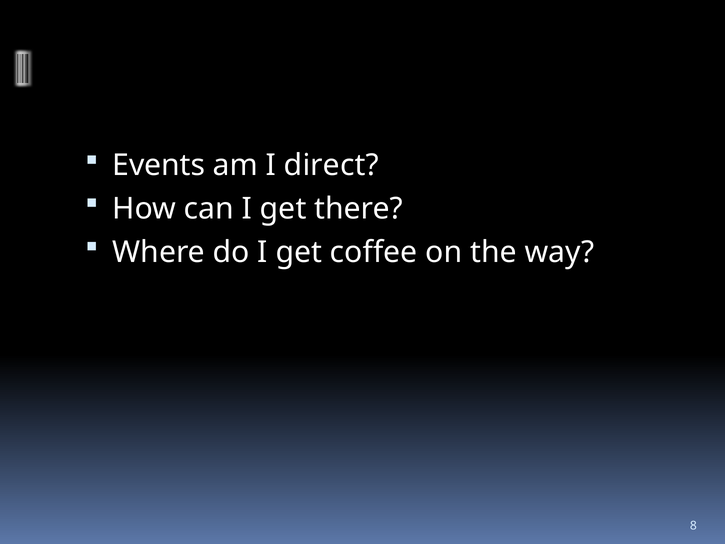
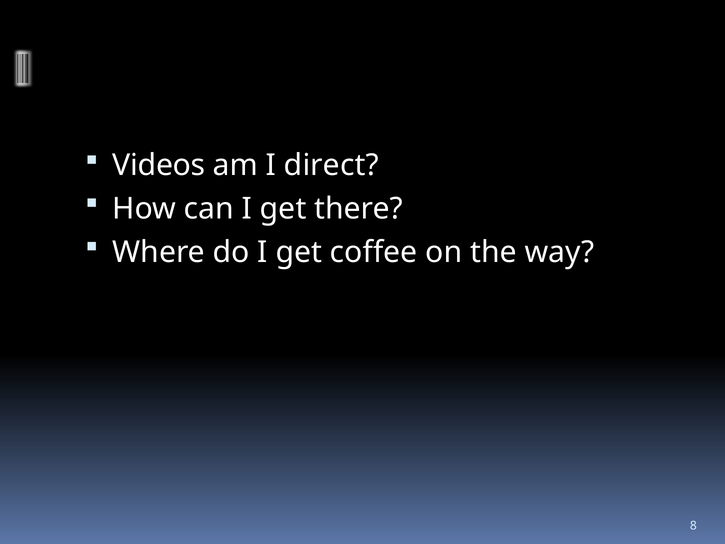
Events: Events -> Videos (159, 165)
